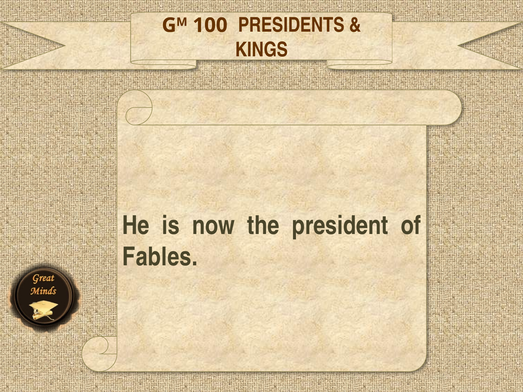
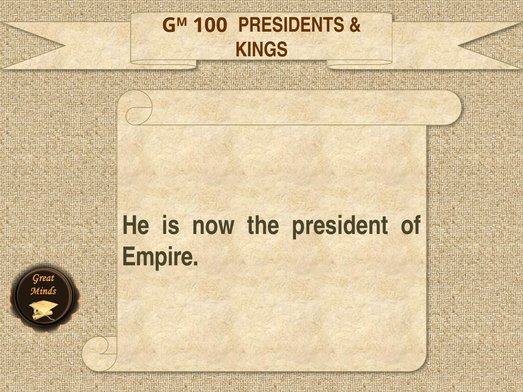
Fables: Fables -> Empire (160, 257)
